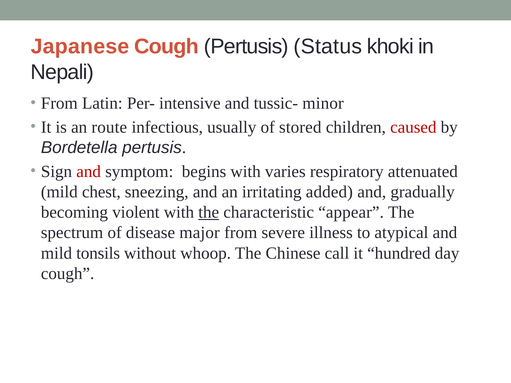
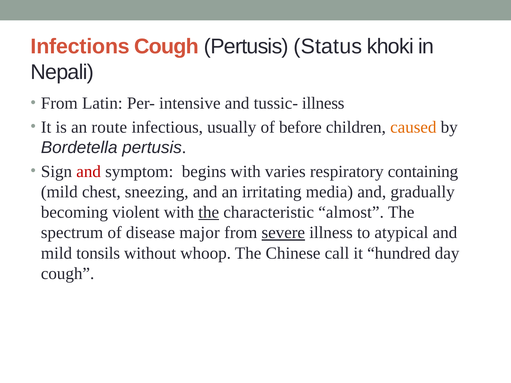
Japanese: Japanese -> Infections (80, 47)
tussic- minor: minor -> illness (323, 103)
stored: stored -> before (300, 127)
caused colour: red -> orange (413, 127)
attenuated: attenuated -> containing (423, 172)
added: added -> media (329, 192)
appear: appear -> almost (351, 212)
severe underline: none -> present (283, 233)
